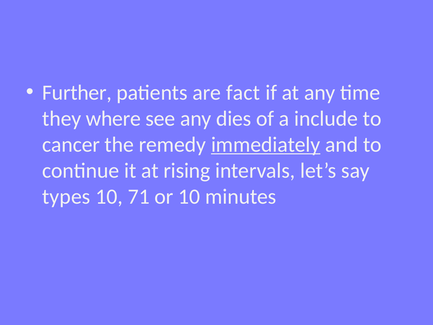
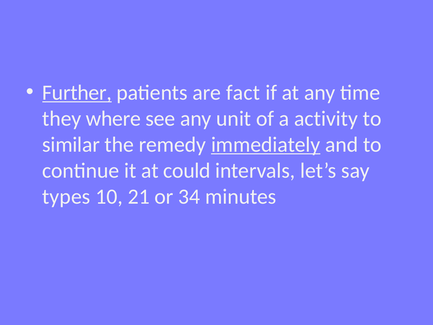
Further underline: none -> present (77, 92)
dies: dies -> unit (234, 118)
include: include -> activity (326, 118)
cancer: cancer -> similar (71, 144)
rising: rising -> could (187, 170)
71: 71 -> 21 (139, 196)
or 10: 10 -> 34 (189, 196)
